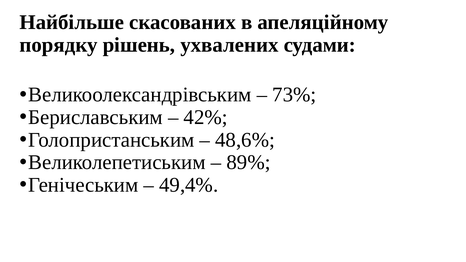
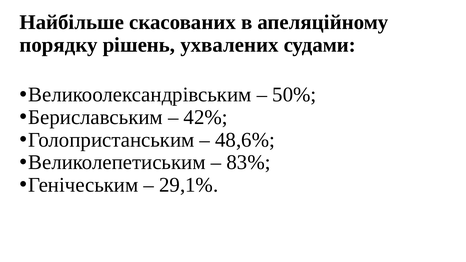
73%: 73% -> 50% (294, 95)
89%: 89% -> 83% (248, 162)
49,4%: 49,4% -> 29,1% (189, 185)
